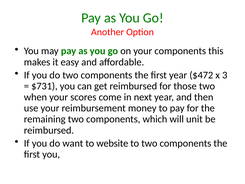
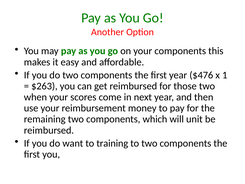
$472: $472 -> $476 (201, 75)
3: 3 -> 1 (225, 75)
$731: $731 -> $263 (44, 86)
website: website -> training (112, 143)
